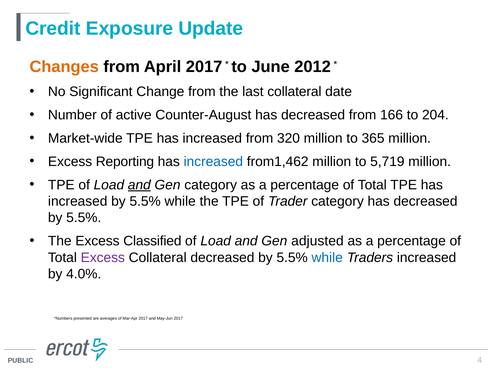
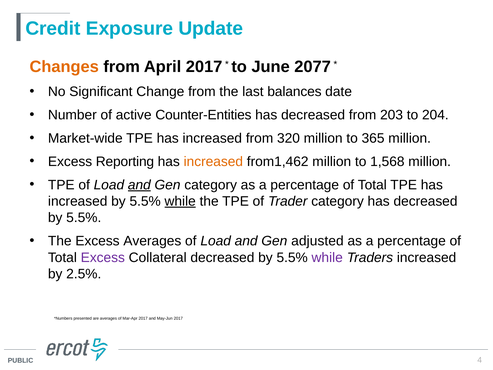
2012: 2012 -> 2077 (313, 67)
last collateral: collateral -> balances (294, 92)
Counter-August: Counter-August -> Counter-Entities (203, 115)
166: 166 -> 203 (392, 115)
increased colour: blue -> orange (213, 161)
5,719: 5,719 -> 1,568 (387, 161)
while underline: none -> present (180, 201)
Excess Classified: Classified -> Averages (152, 241)
while colour: blue -> purple (327, 257)
4.0%: 4.0% -> 2.5% (84, 274)
